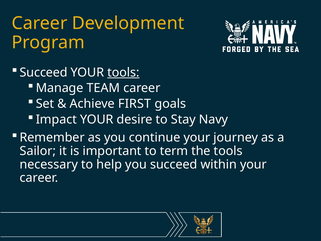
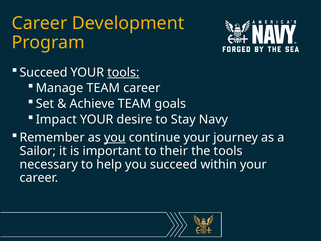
Achieve FIRST: FIRST -> TEAM (135, 104)
you underline: none -> present (115, 137)
term: term -> their (174, 151)
